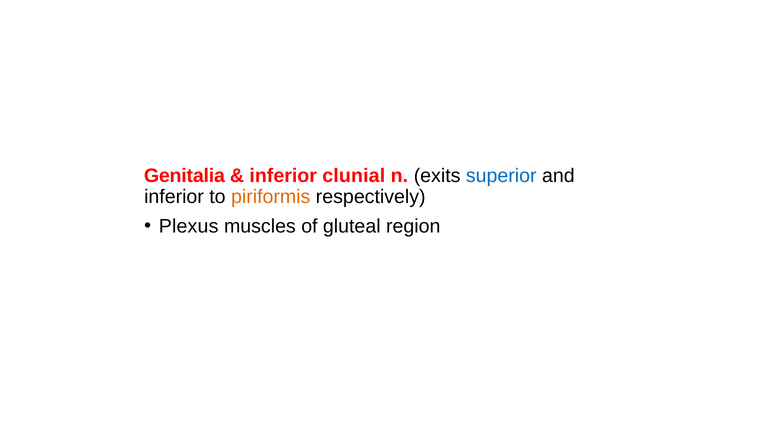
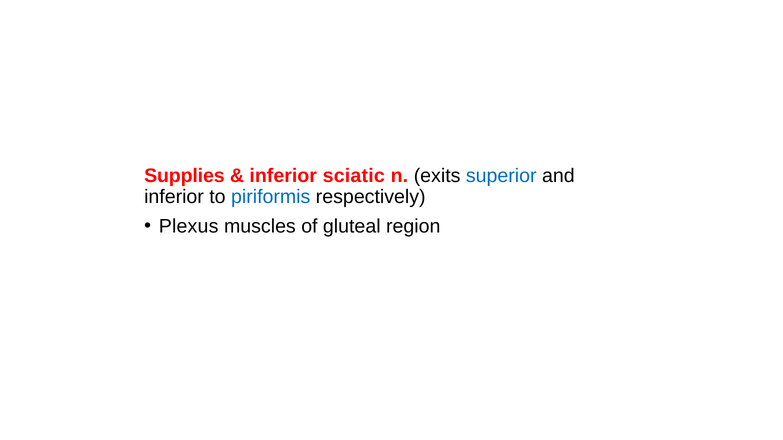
Genitalia: Genitalia -> Supplies (184, 176)
clunial: clunial -> sciatic (354, 176)
piriformis colour: orange -> blue (271, 197)
